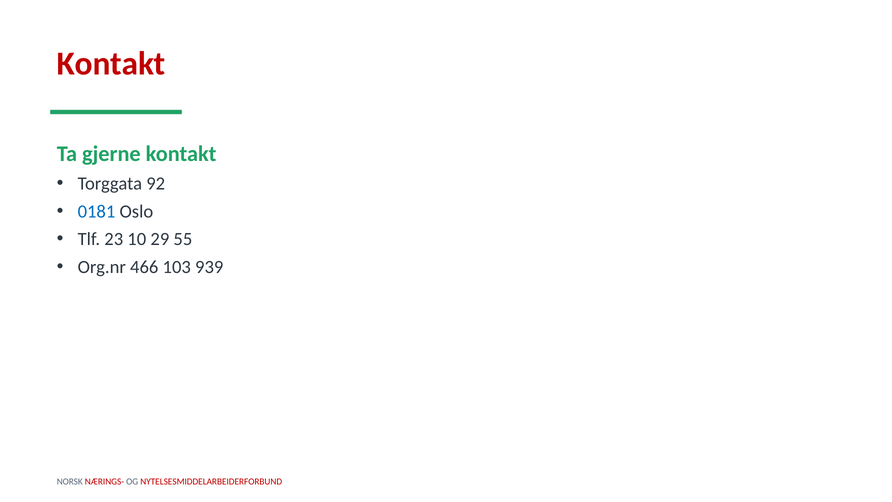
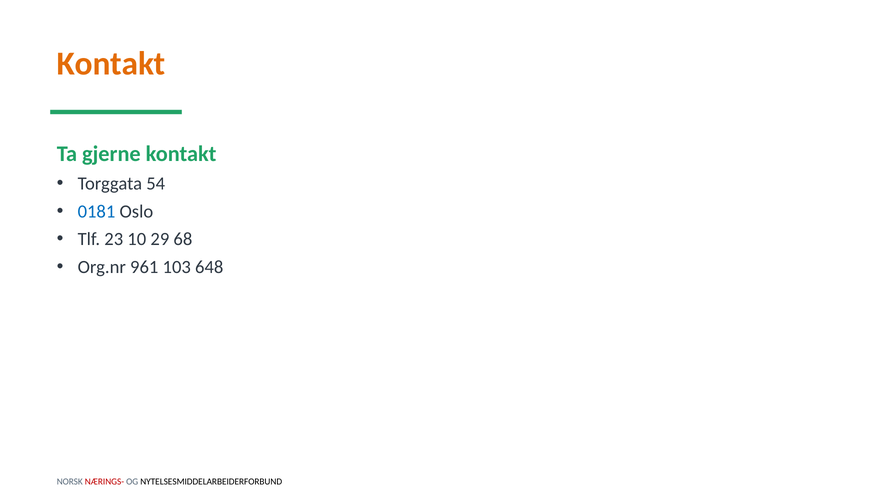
Kontakt colour: red -> orange (111, 64)
92: 92 -> 54 (156, 183)
55: 55 -> 68 (183, 239)
466: 466 -> 961 (144, 267)
939: 939 -> 648 (209, 267)
NYTELSESMIDDELARBEIDERFORBUND colour: red -> black (211, 481)
